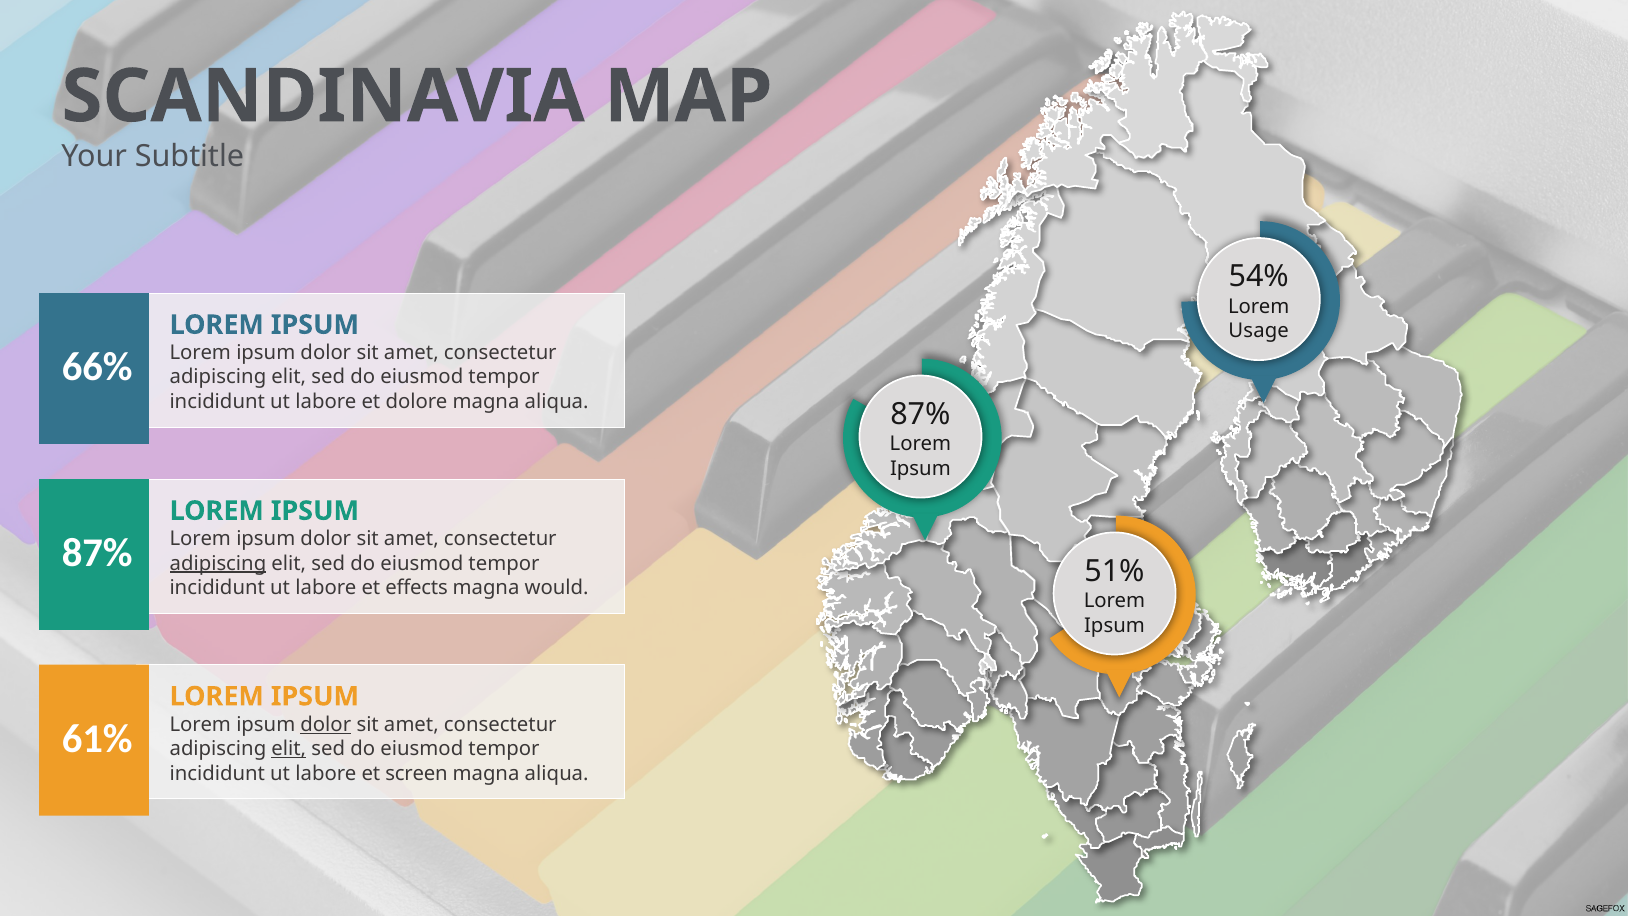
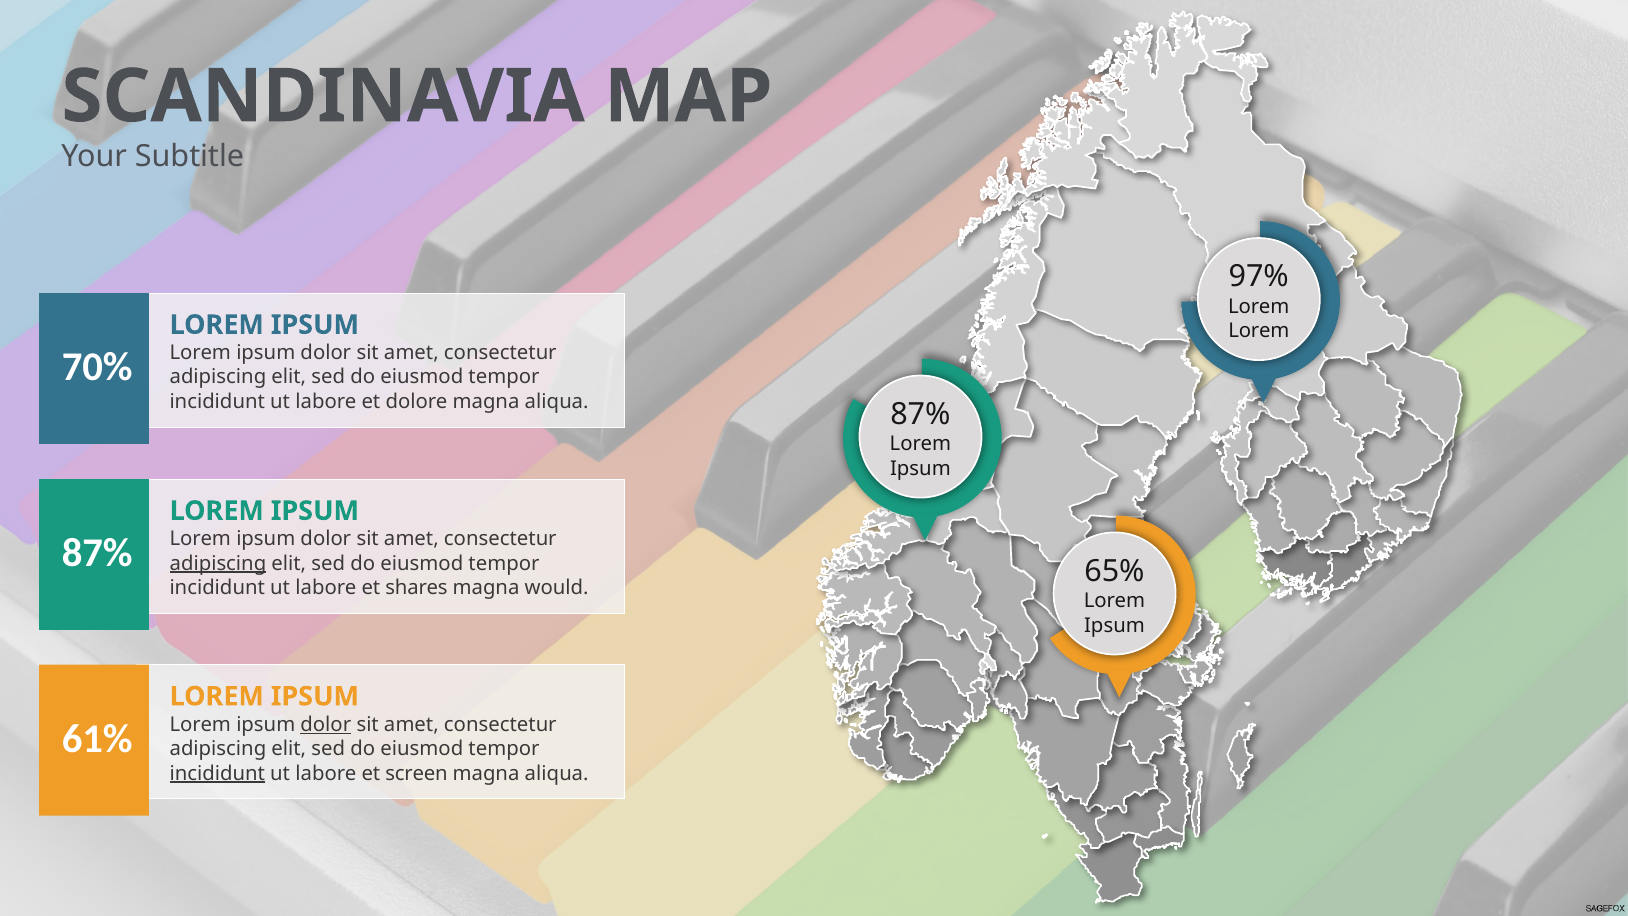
54%: 54% -> 97% (1259, 277)
Usage: Usage -> Lorem (1259, 331)
66%: 66% -> 70% (97, 367)
51%: 51% -> 65% (1115, 571)
effects: effects -> shares (417, 588)
elit underline: present -> none (289, 749)
incididunt underline: none -> present (217, 773)
